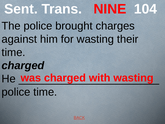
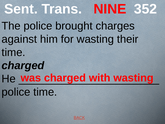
104: 104 -> 352 (145, 9)
